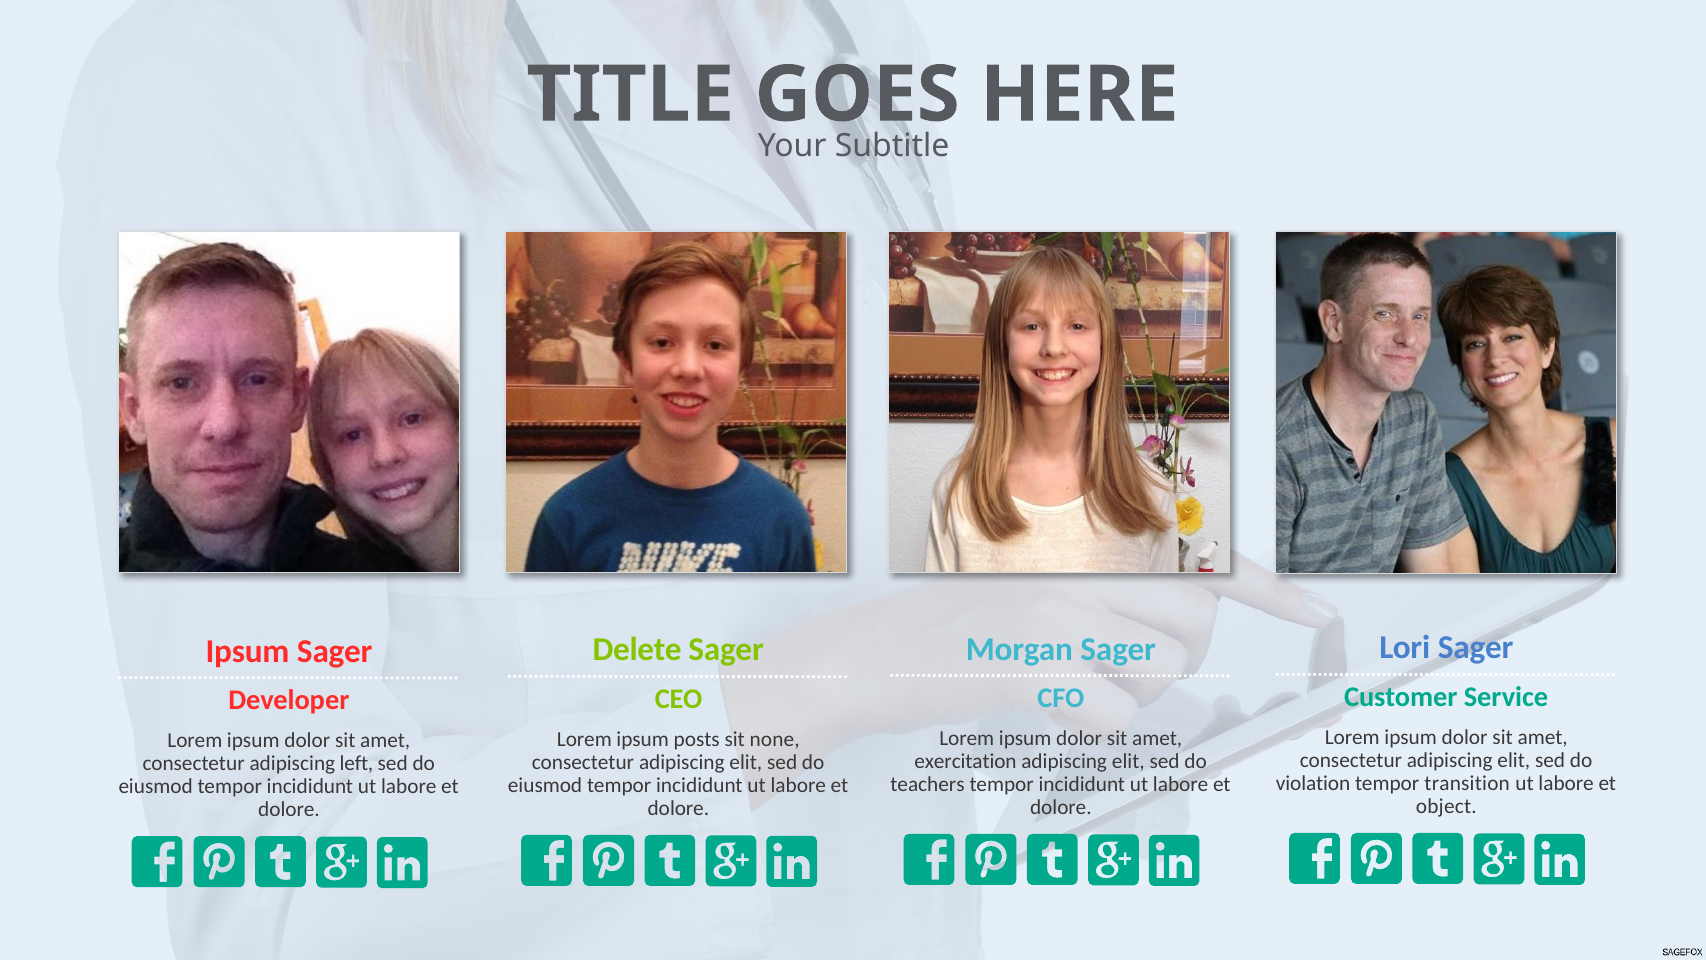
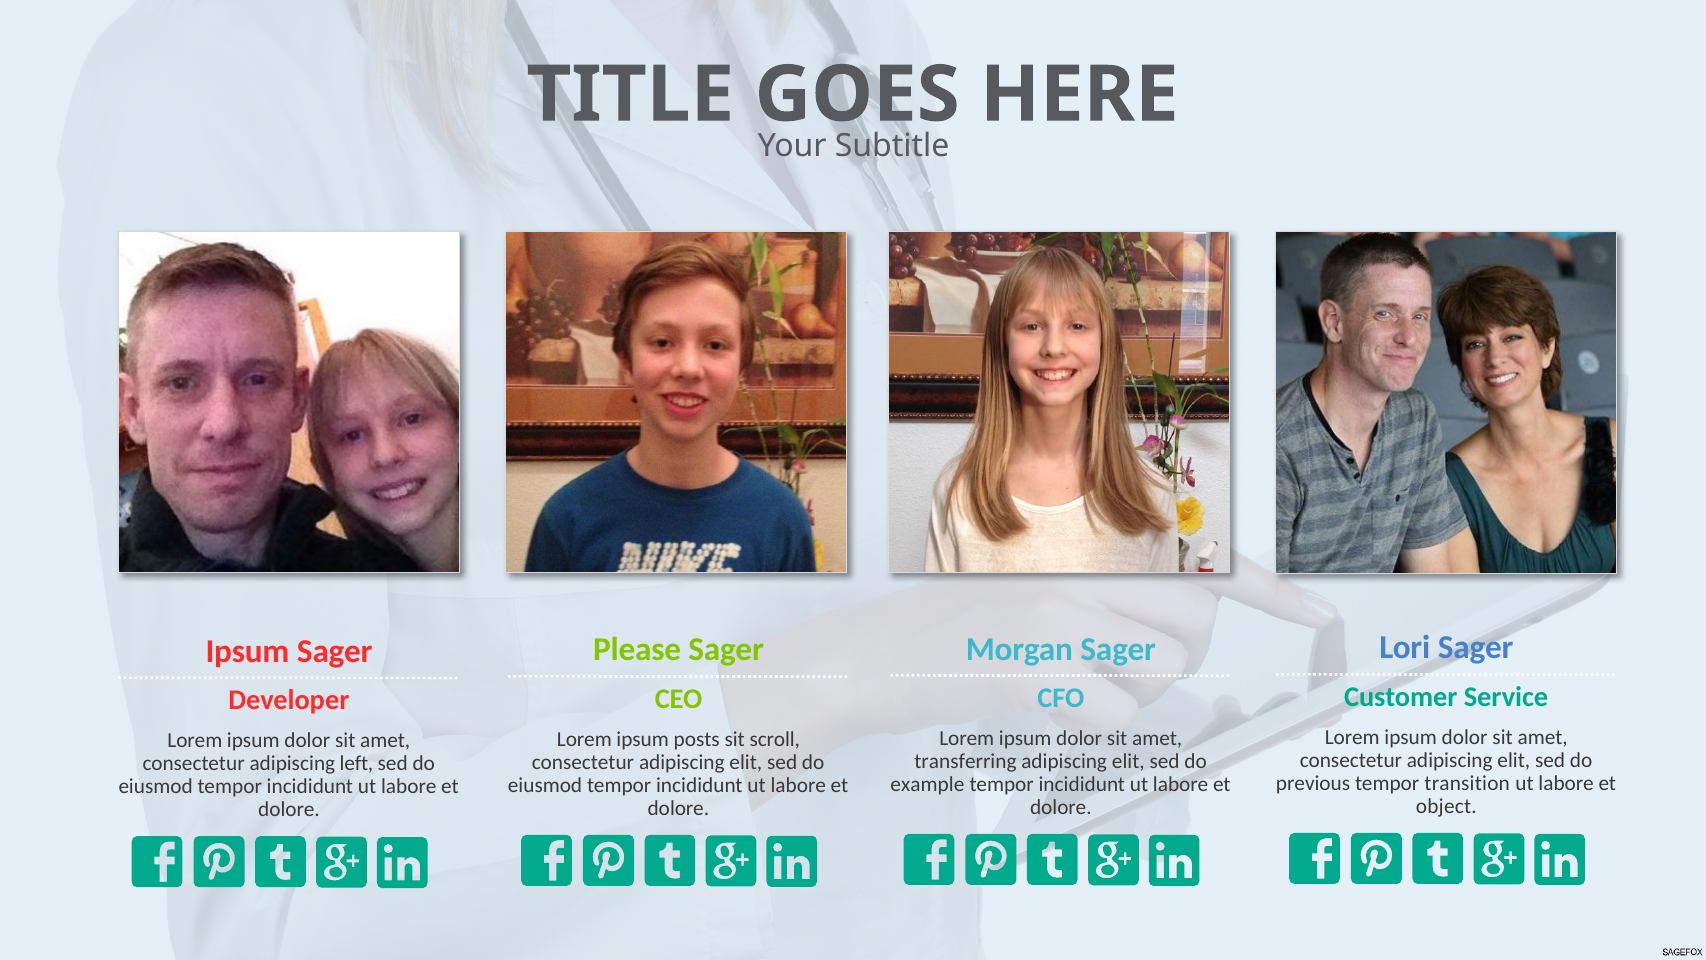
Delete: Delete -> Please (637, 650)
none: none -> scroll (775, 739)
exercitation: exercitation -> transferring (965, 761)
violation: violation -> previous (1313, 783)
teachers: teachers -> example (927, 784)
